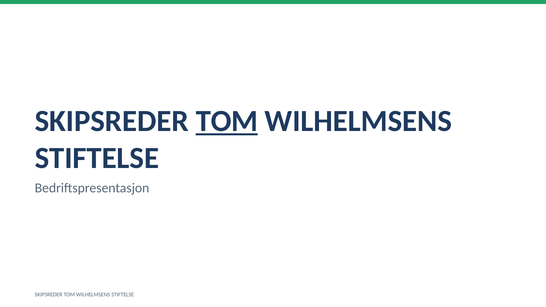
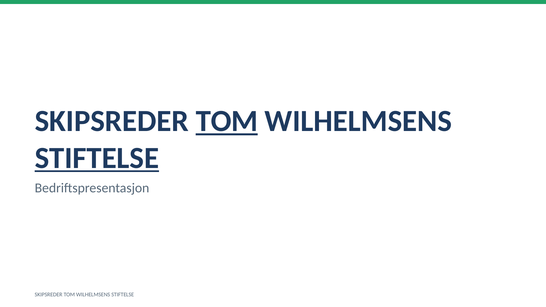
STIFTELSE underline: none -> present (97, 158)
